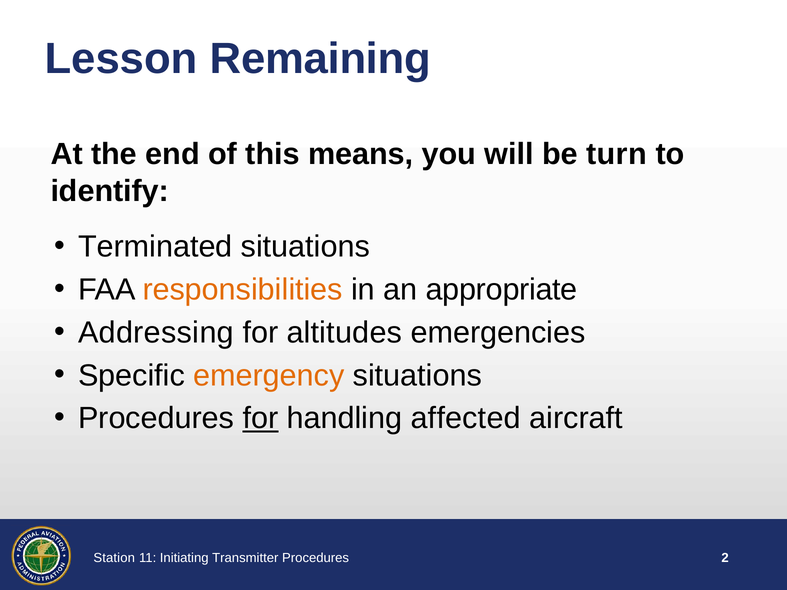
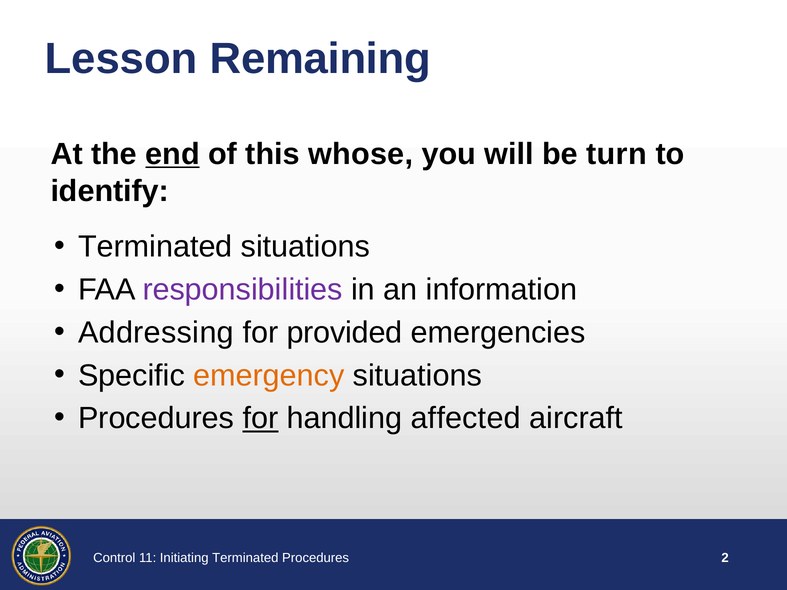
end underline: none -> present (173, 154)
means: means -> whose (361, 154)
responsibilities colour: orange -> purple (243, 290)
appropriate: appropriate -> information (501, 290)
altitudes: altitudes -> provided (345, 333)
Station: Station -> Control (114, 558)
Transmitter: Transmitter -> Terminated (245, 558)
